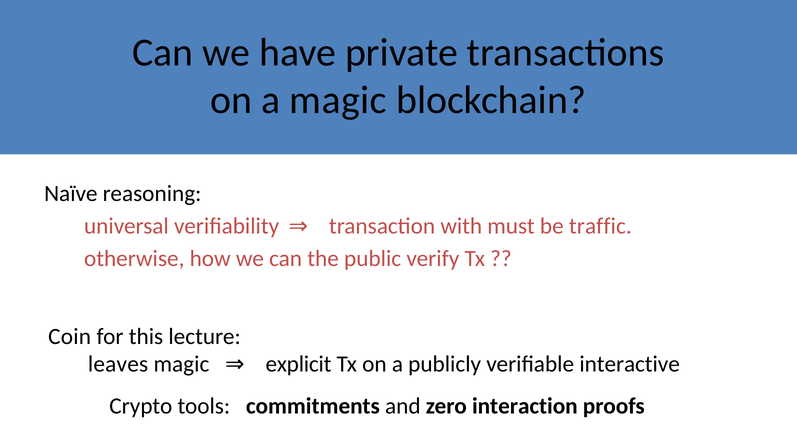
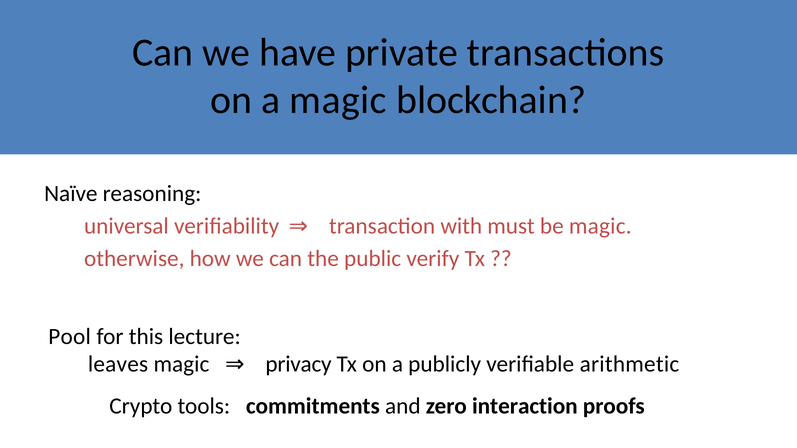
be traffic: traffic -> magic (600, 226)
Coin: Coin -> Pool (70, 337)
explicit: explicit -> privacy (299, 365)
interactive: interactive -> arithmetic (629, 365)
